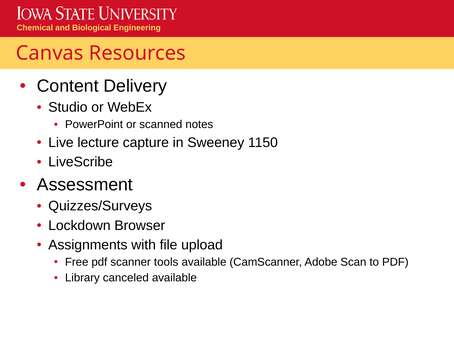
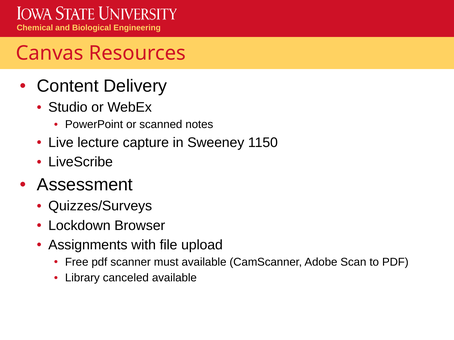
tools: tools -> must (166, 262)
